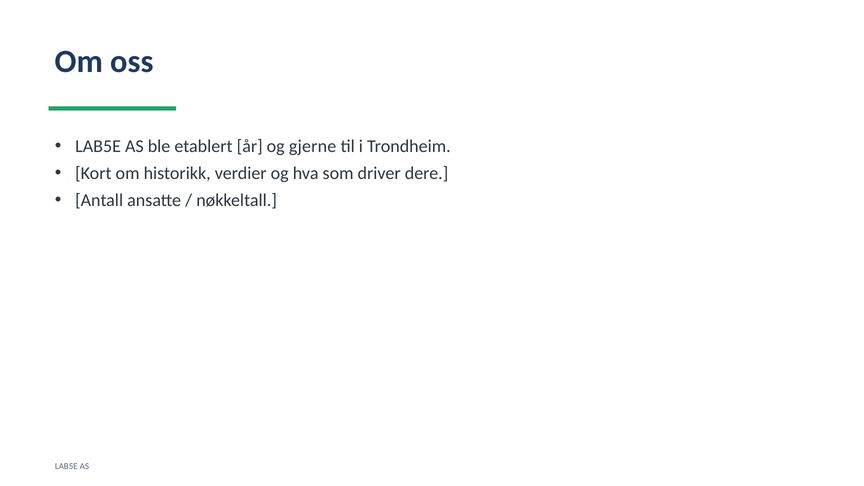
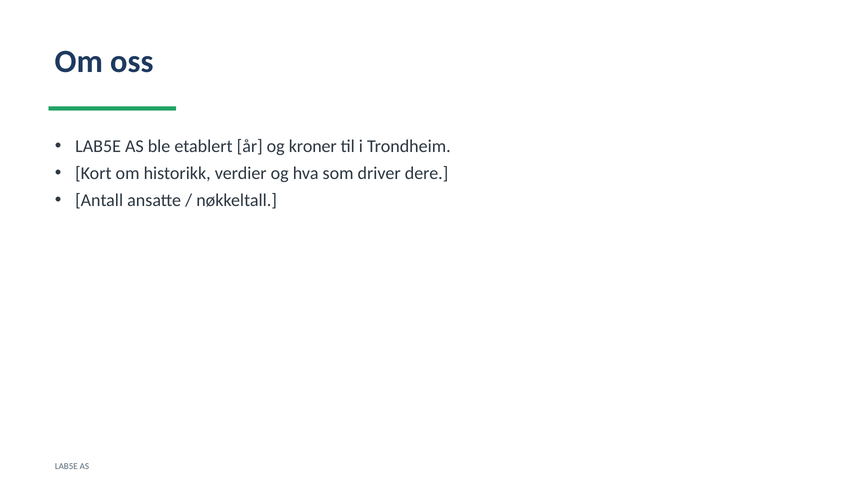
gjerne: gjerne -> kroner (313, 146)
